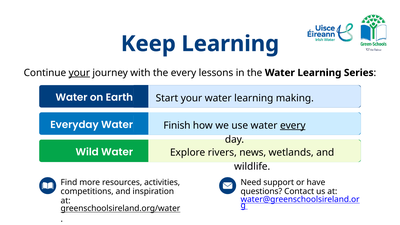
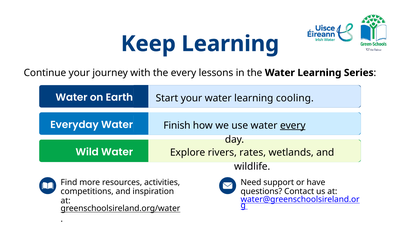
your underline: present -> none (79, 73)
making: making -> cooling (295, 98)
news: news -> rates (253, 153)
